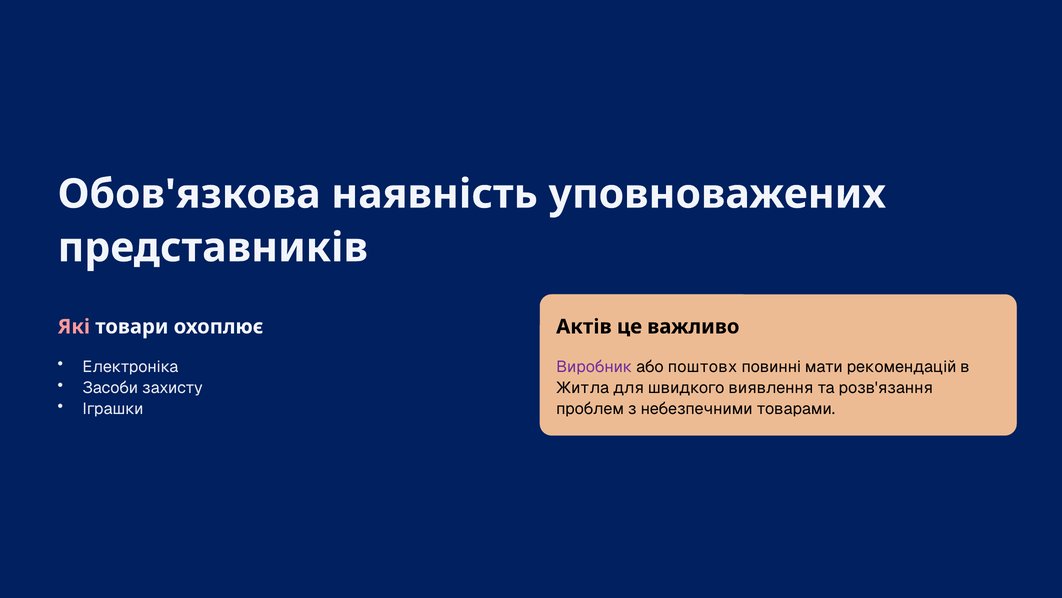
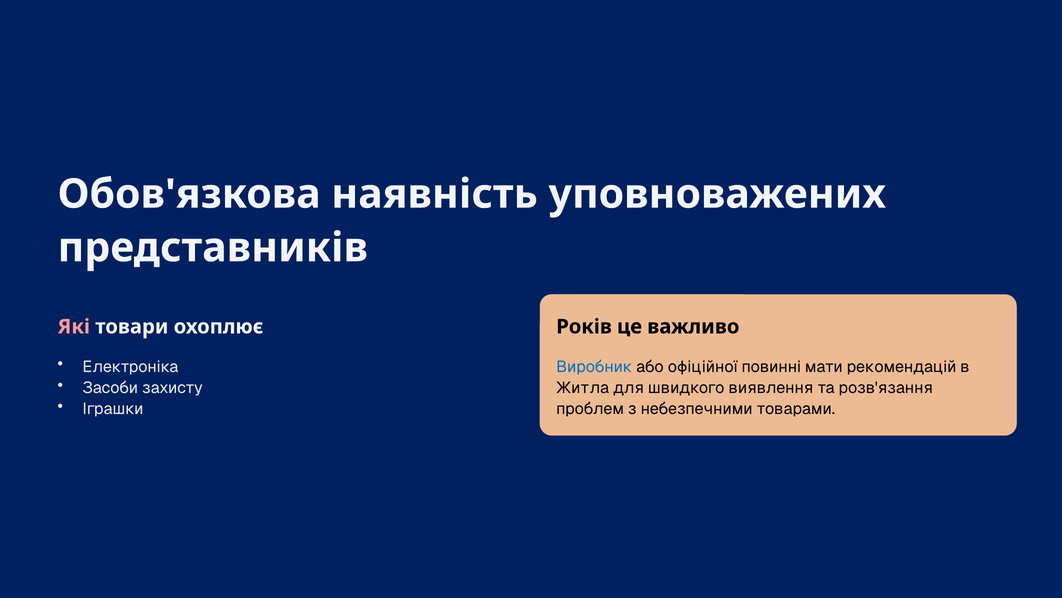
Актів: Актів -> Років (584, 326)
Виробник colour: purple -> blue (594, 366)
поштовх: поштовх -> офіційної (703, 366)
